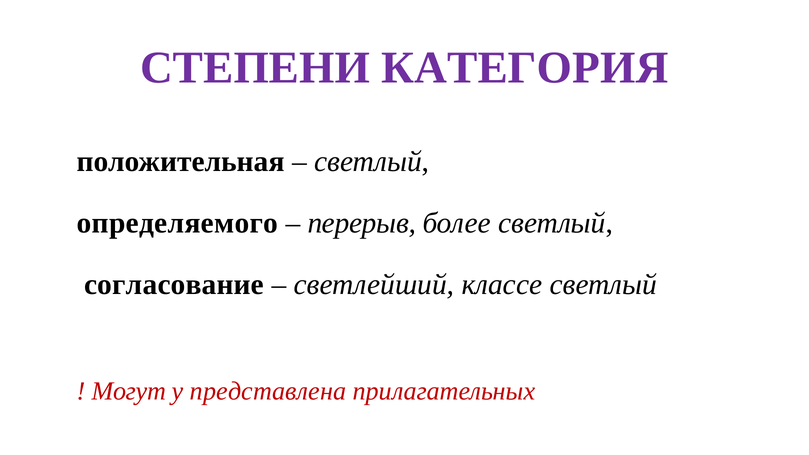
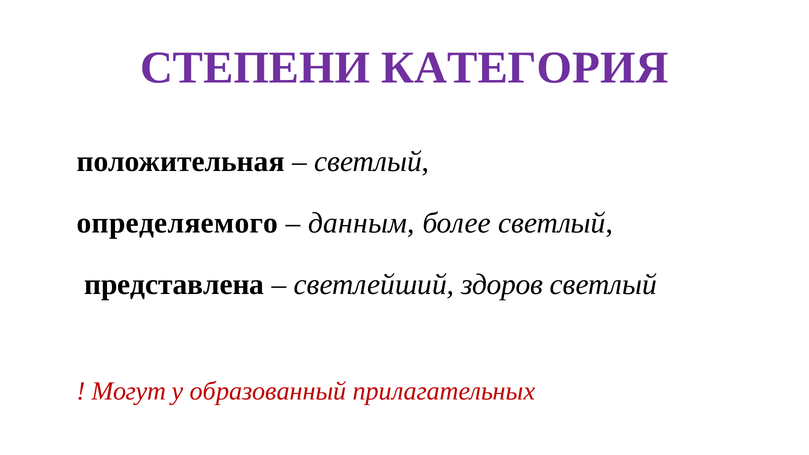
перерыв: перерыв -> данным (361, 223)
согласование: согласование -> представлена (174, 285)
классе: классе -> здоров (502, 285)
представлена: представлена -> образованный (268, 391)
